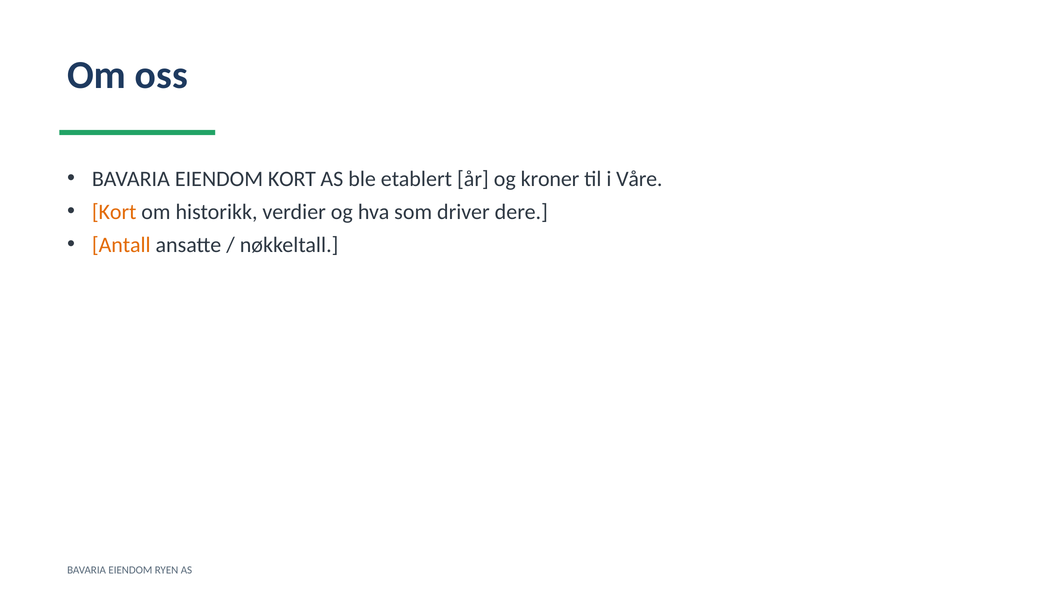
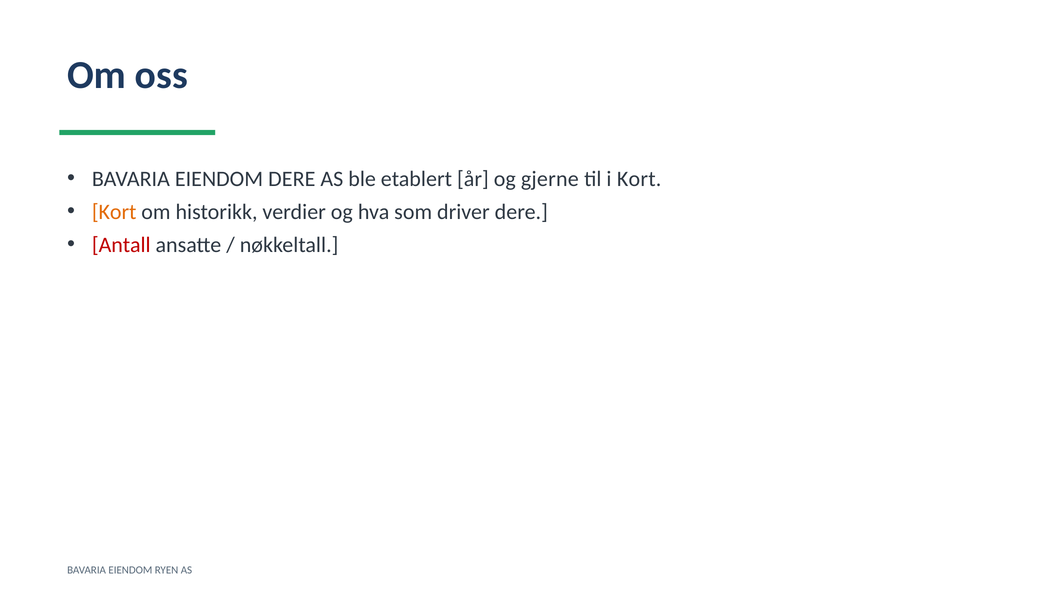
EIENDOM KORT: KORT -> DERE (292, 179)
kroner: kroner -> gjerne (550, 179)
i Våre: Våre -> Kort (639, 179)
Antall colour: orange -> red (121, 245)
